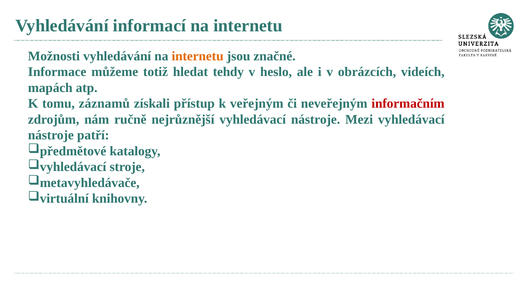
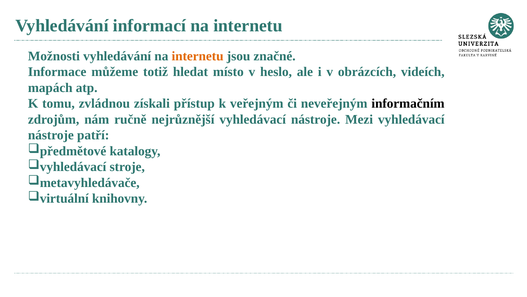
tehdy: tehdy -> místo (228, 72)
záznamů: záznamů -> zvládnou (104, 103)
informačním colour: red -> black (408, 103)
